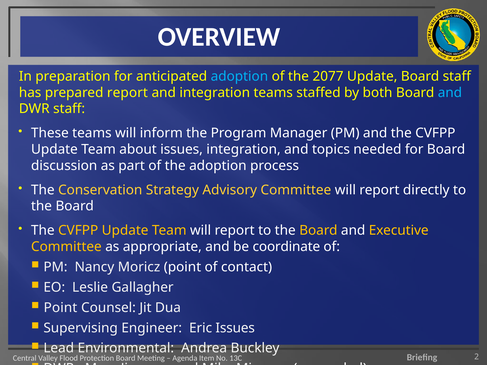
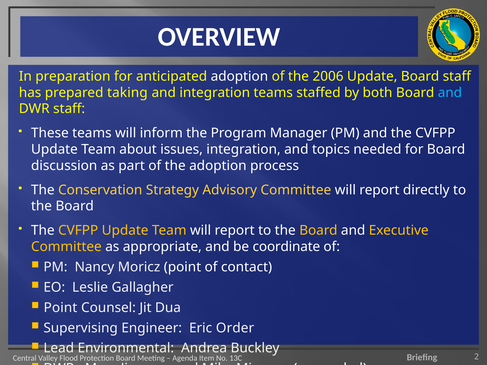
adoption colour: light blue -> white (239, 76)
2077: 2077 -> 2006 (328, 76)
prepared report: report -> taking (127, 93)
Eric Issues: Issues -> Order (235, 328)
